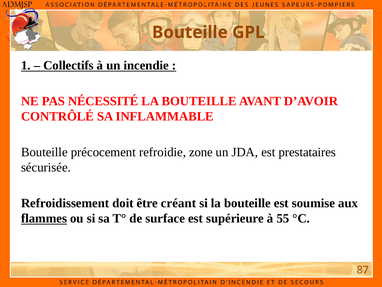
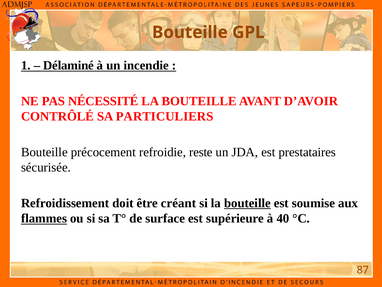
Collectifs: Collectifs -> Délaminé (69, 65)
INFLAMMABLE: INFLAMMABLE -> PARTICULIERS (165, 116)
zone: zone -> reste (201, 152)
bouteille underline: none -> present (247, 203)
55: 55 -> 40 (283, 218)
